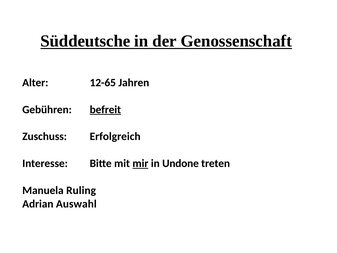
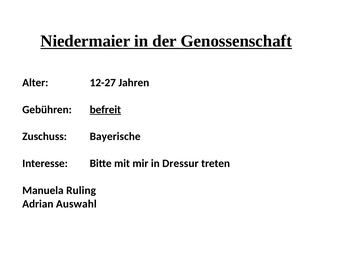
Süddeutsche: Süddeutsche -> Niedermaier (85, 41)
12-65: 12-65 -> 12-27 (103, 82)
Erfolgreich: Erfolgreich -> Bayerische (115, 136)
mir underline: present -> none (140, 163)
Undone: Undone -> Dressur (180, 163)
